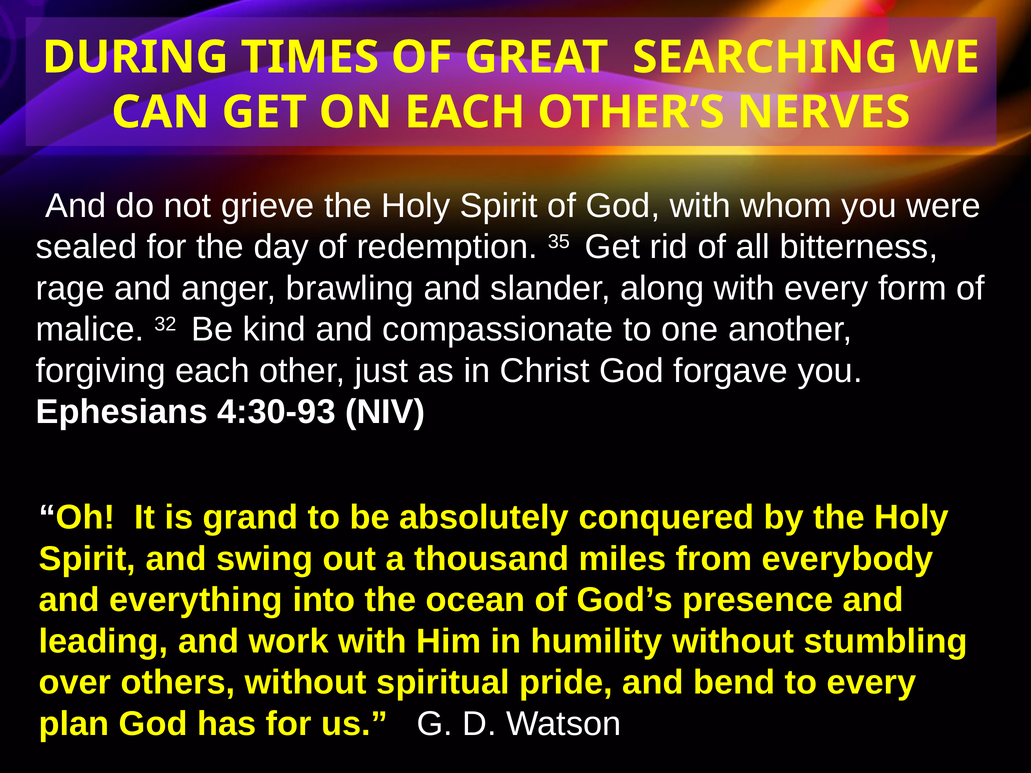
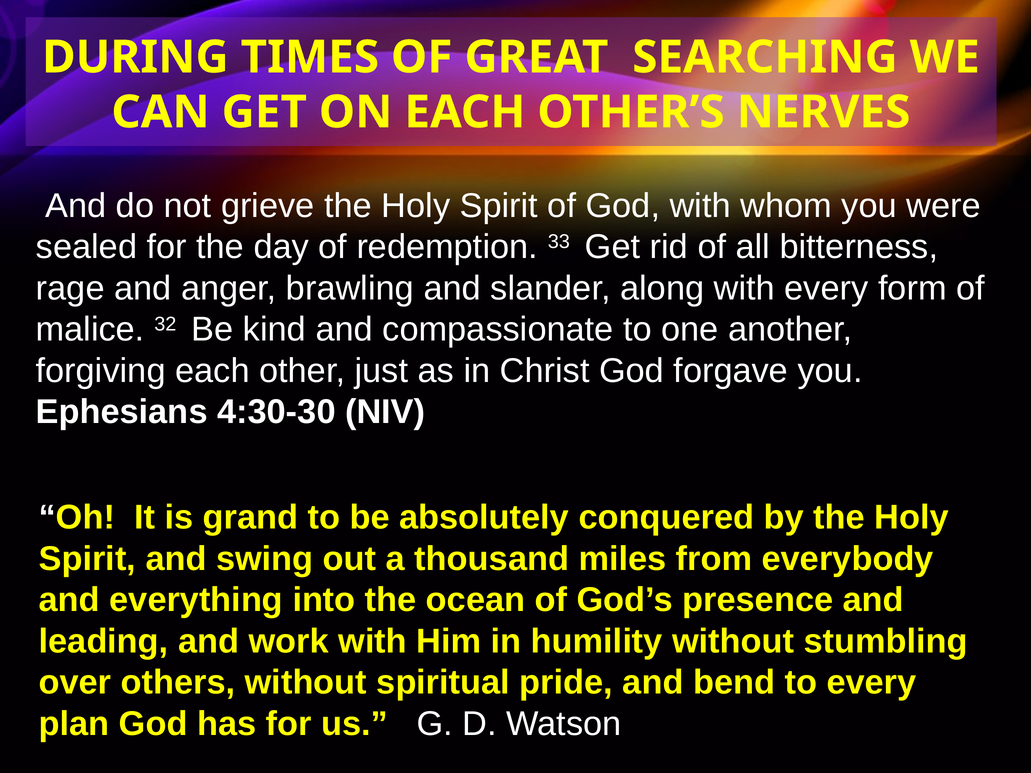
35: 35 -> 33 (559, 242)
4:30-93: 4:30-93 -> 4:30-30 (276, 412)
